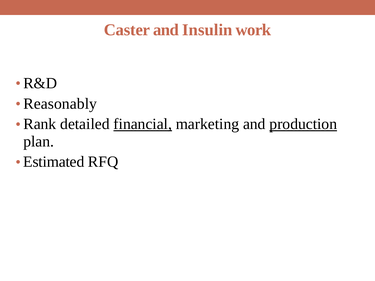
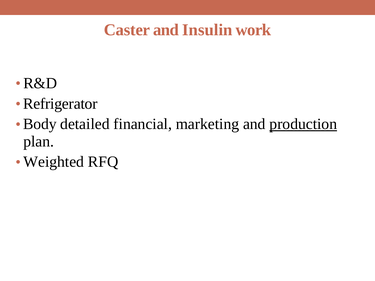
Reasonably: Reasonably -> Refrigerator (60, 104)
Rank: Rank -> Body (40, 124)
financial underline: present -> none (143, 124)
Estimated: Estimated -> Weighted (54, 162)
